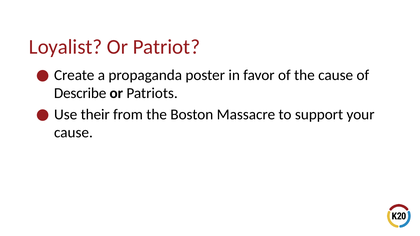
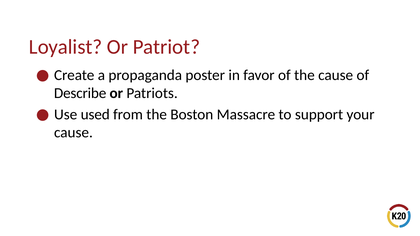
their: their -> used (95, 115)
